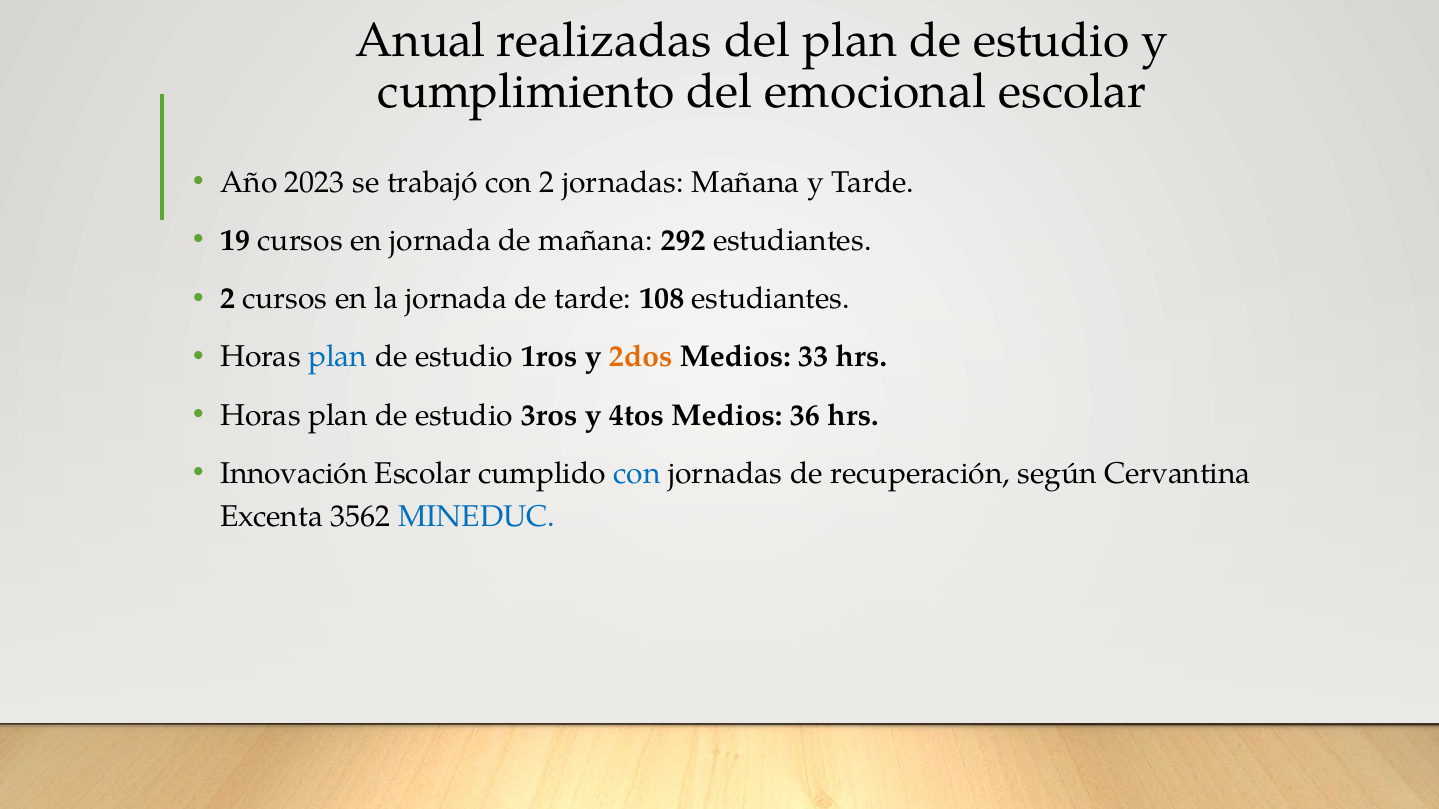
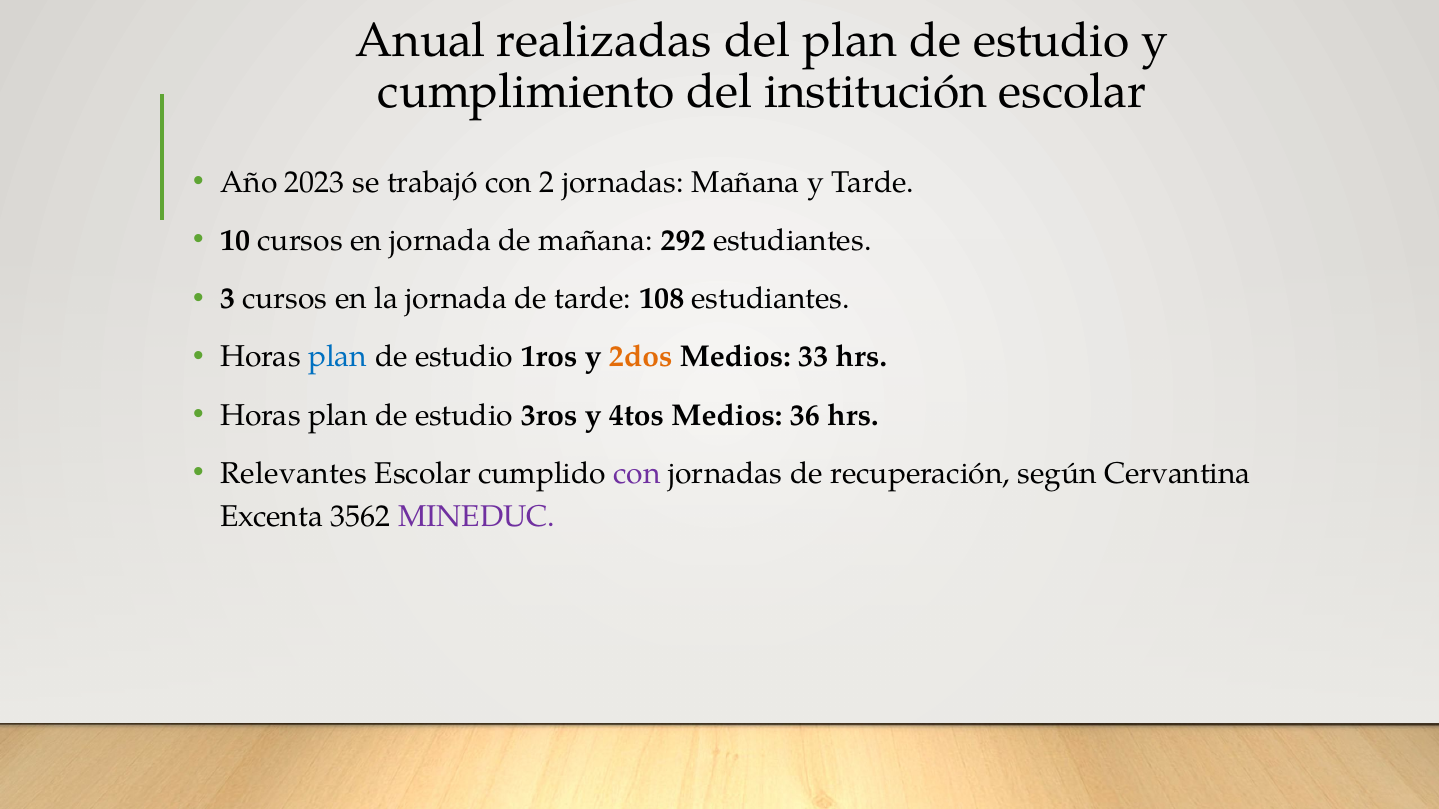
emocional: emocional -> institución (876, 92)
19: 19 -> 10 (235, 241)
2: 2 -> 3 (228, 299)
Innovación: Innovación -> Relevantes (294, 474)
con colour: blue -> purple (637, 474)
MINEDUC colour: blue -> purple (477, 517)
